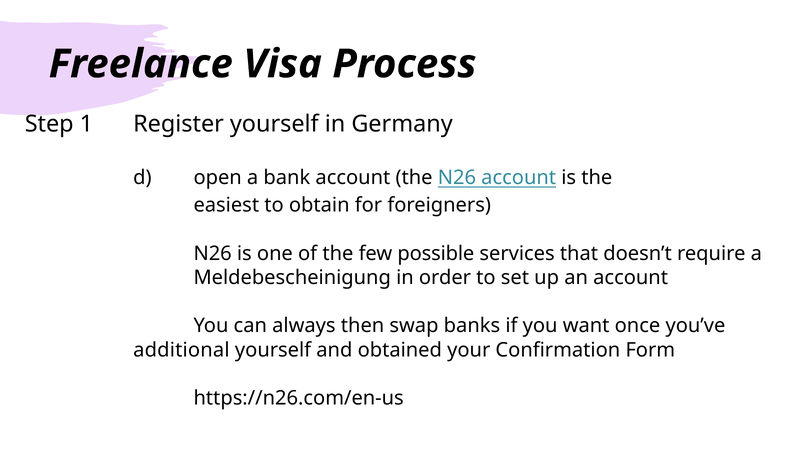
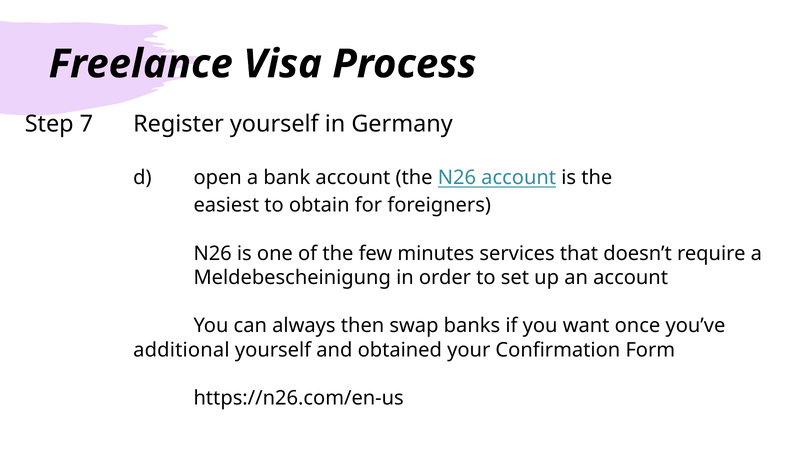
1: 1 -> 7 (86, 124)
possible: possible -> minutes (436, 254)
